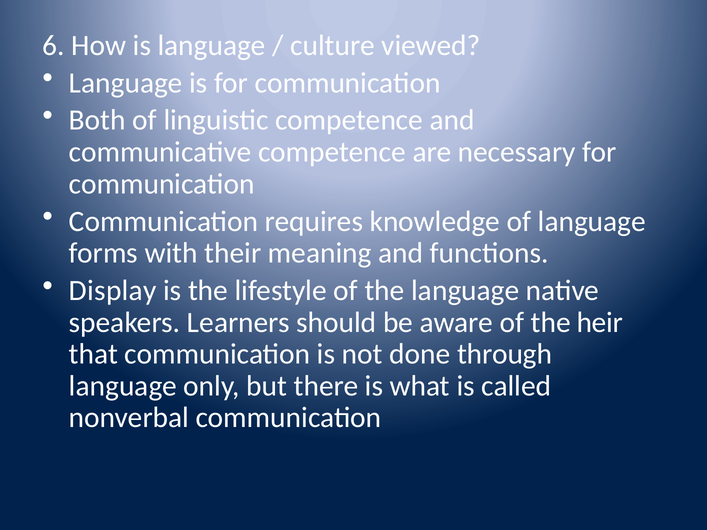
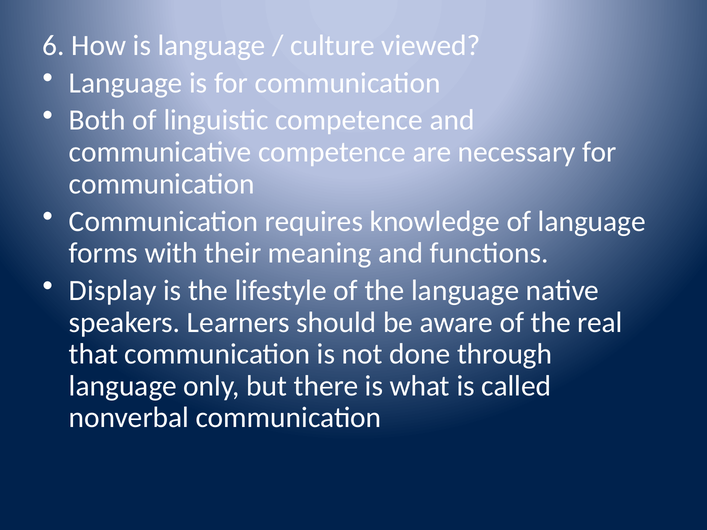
heir: heir -> real (600, 322)
